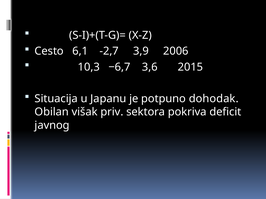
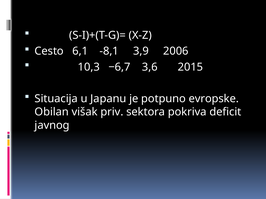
-2,7: -2,7 -> -8,1 (109, 51)
dohodak: dohodak -> evropske (214, 99)
